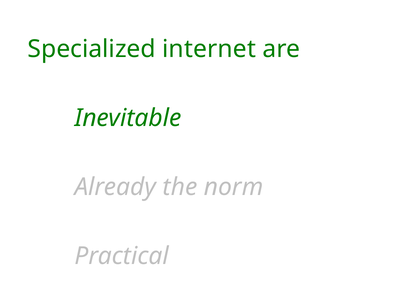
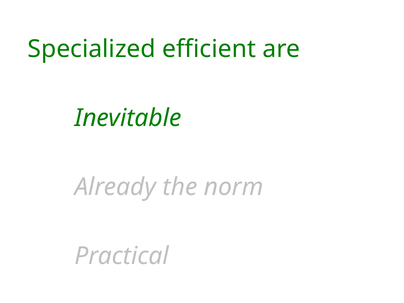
internet: internet -> efficient (209, 49)
